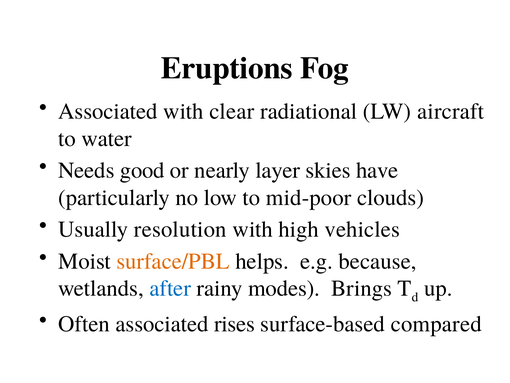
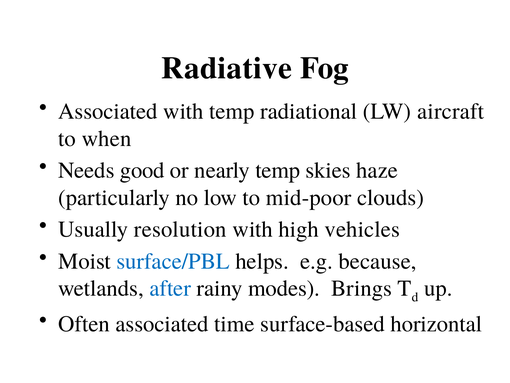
Eruptions: Eruptions -> Radiative (227, 68)
with clear: clear -> temp (232, 111)
water: water -> when (107, 138)
nearly layer: layer -> temp (278, 170)
have: have -> haze (377, 170)
surface/PBL colour: orange -> blue (173, 261)
rises: rises -> time (234, 324)
compared: compared -> horizontal (436, 324)
